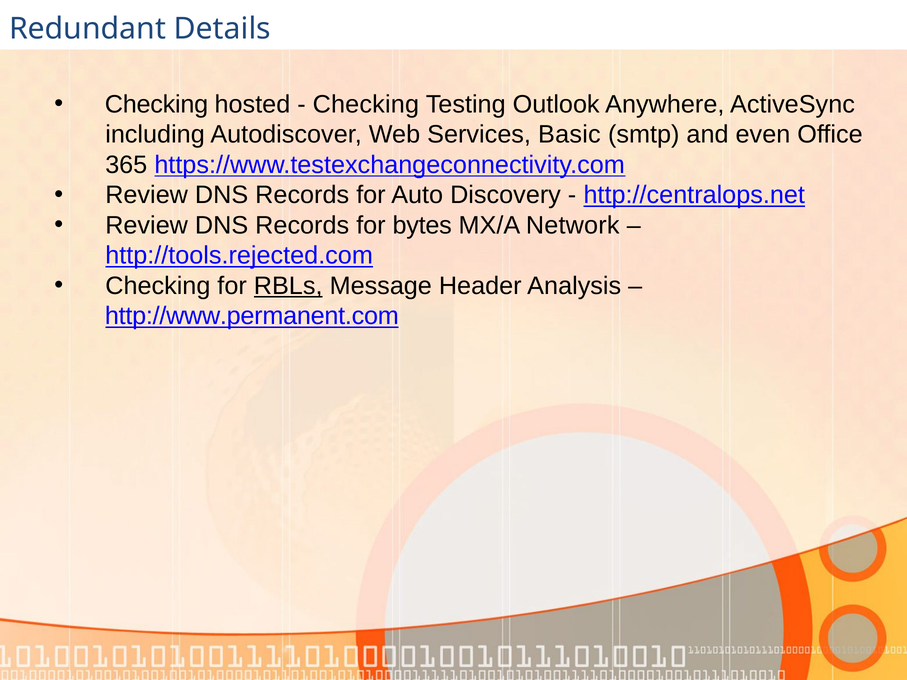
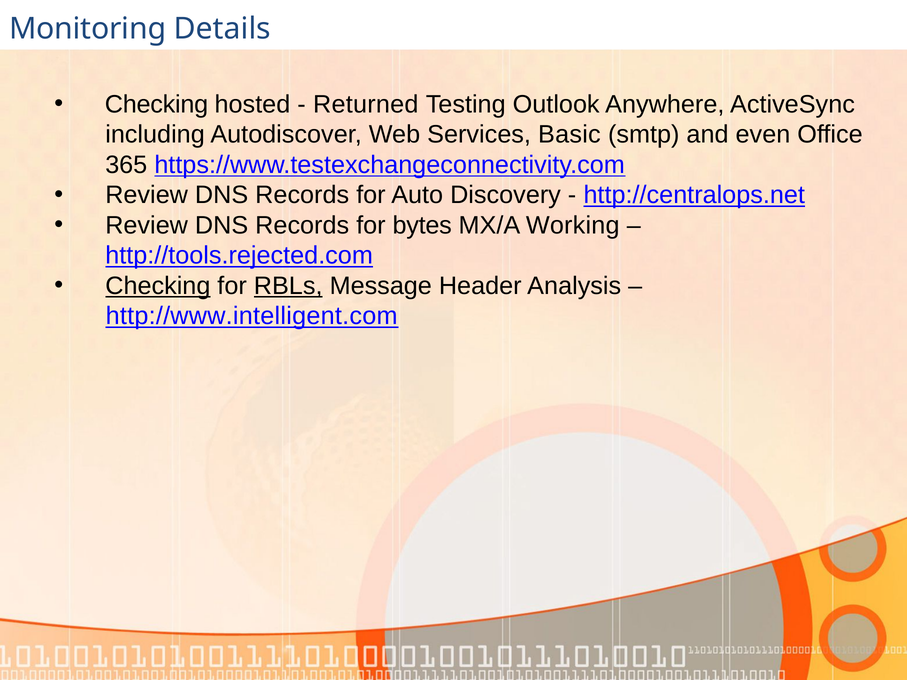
Redundant: Redundant -> Monitoring (88, 29)
Checking: Checking -> Returned (366, 104)
Network: Network -> Working (573, 225)
Checking underline: none -> present (158, 286)
http://www.permanent.com: http://www.permanent.com -> http://www.intelligent.com (252, 316)
